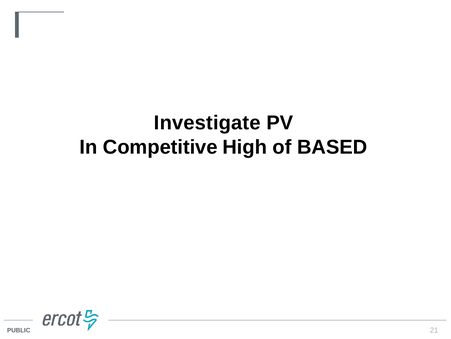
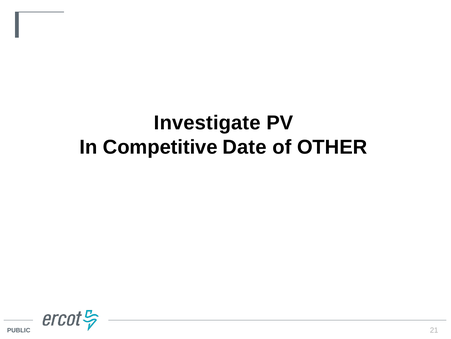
High: High -> Date (245, 147)
BASED: BASED -> OTHER (332, 147)
